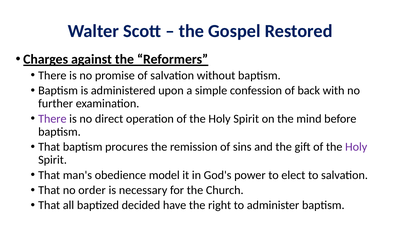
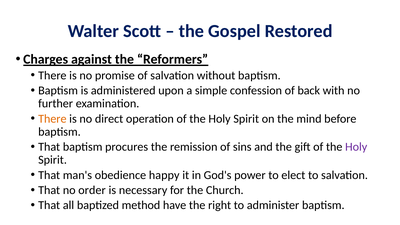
There colour: purple -> orange (52, 119)
model: model -> happy (164, 175)
decided: decided -> method (141, 205)
